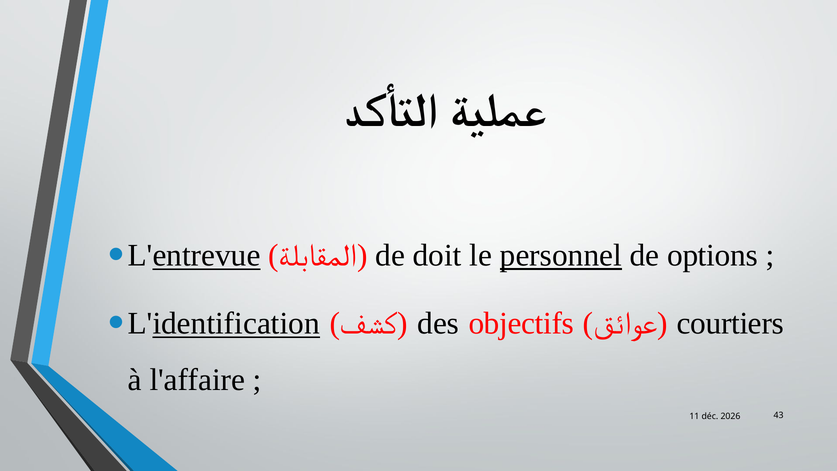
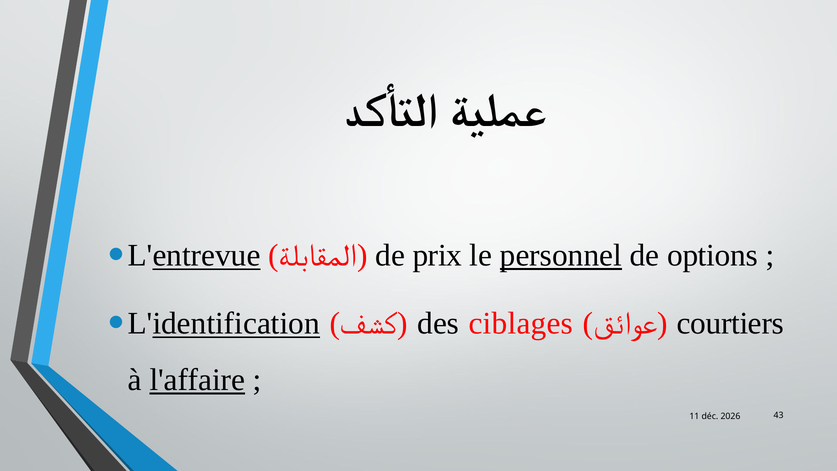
doit: doit -> prix (437, 255)
objectifs: objectifs -> ciblages (521, 323)
l'affaire underline: none -> present (197, 380)
